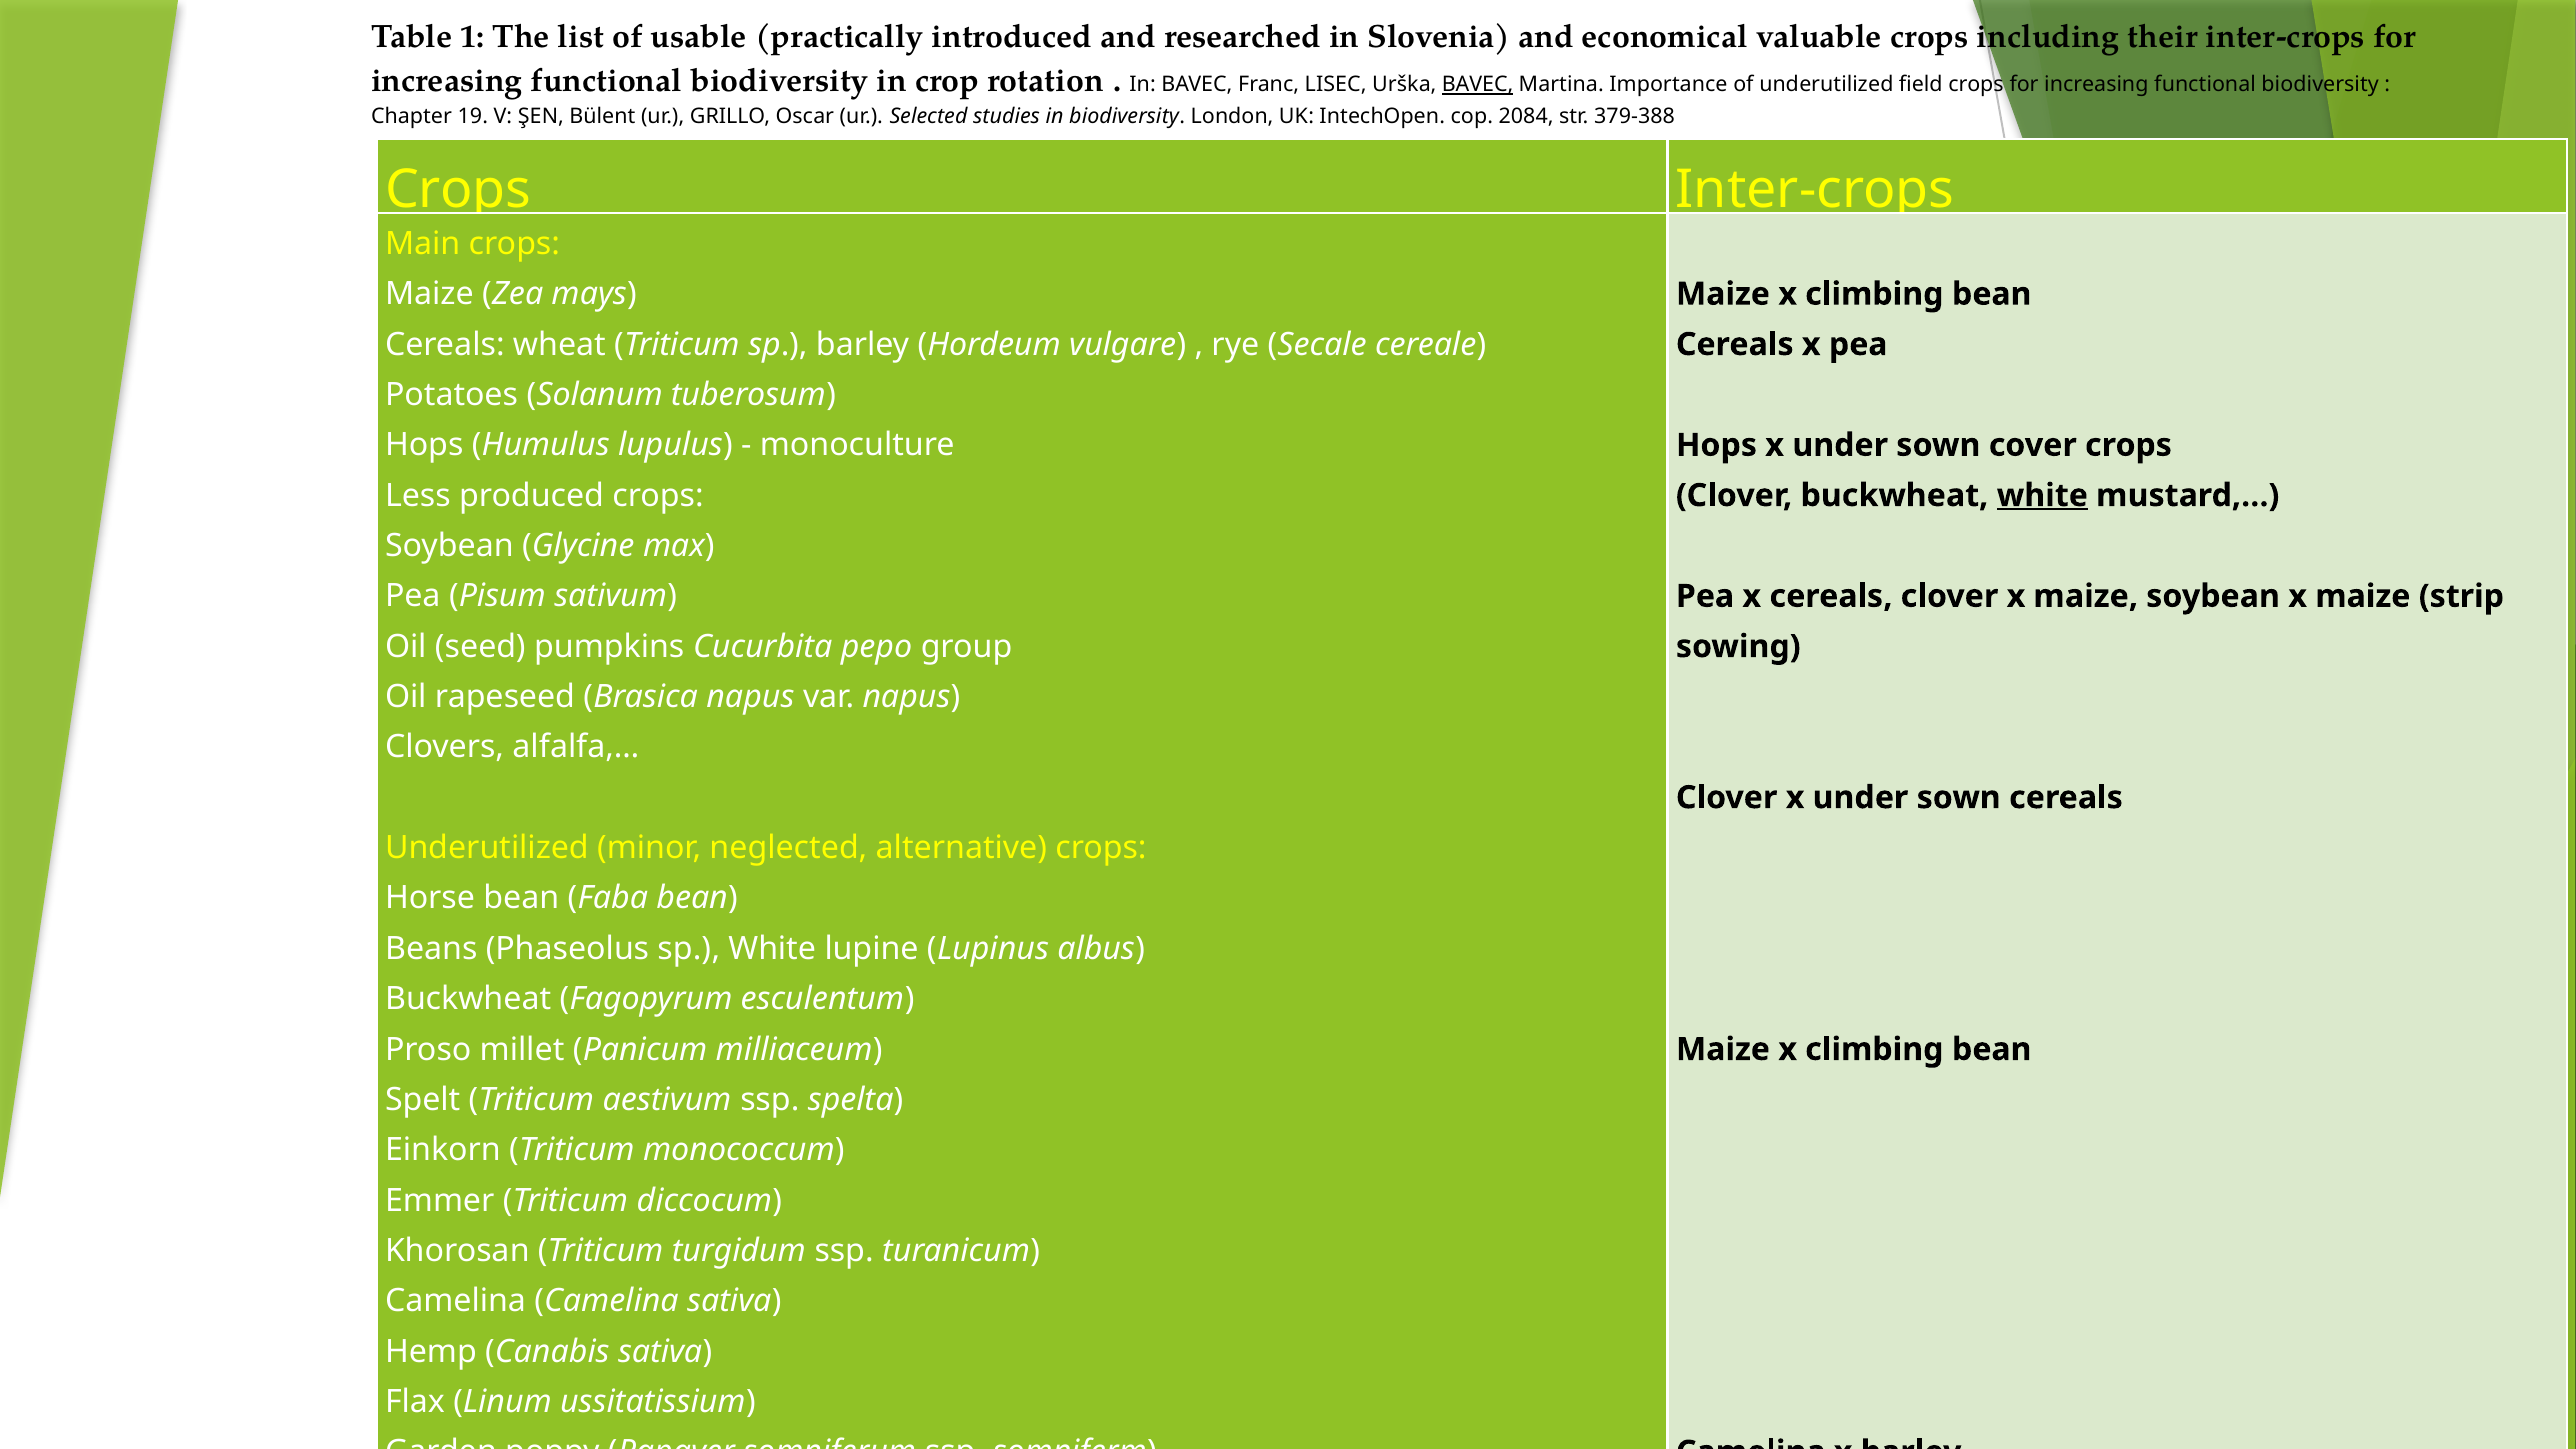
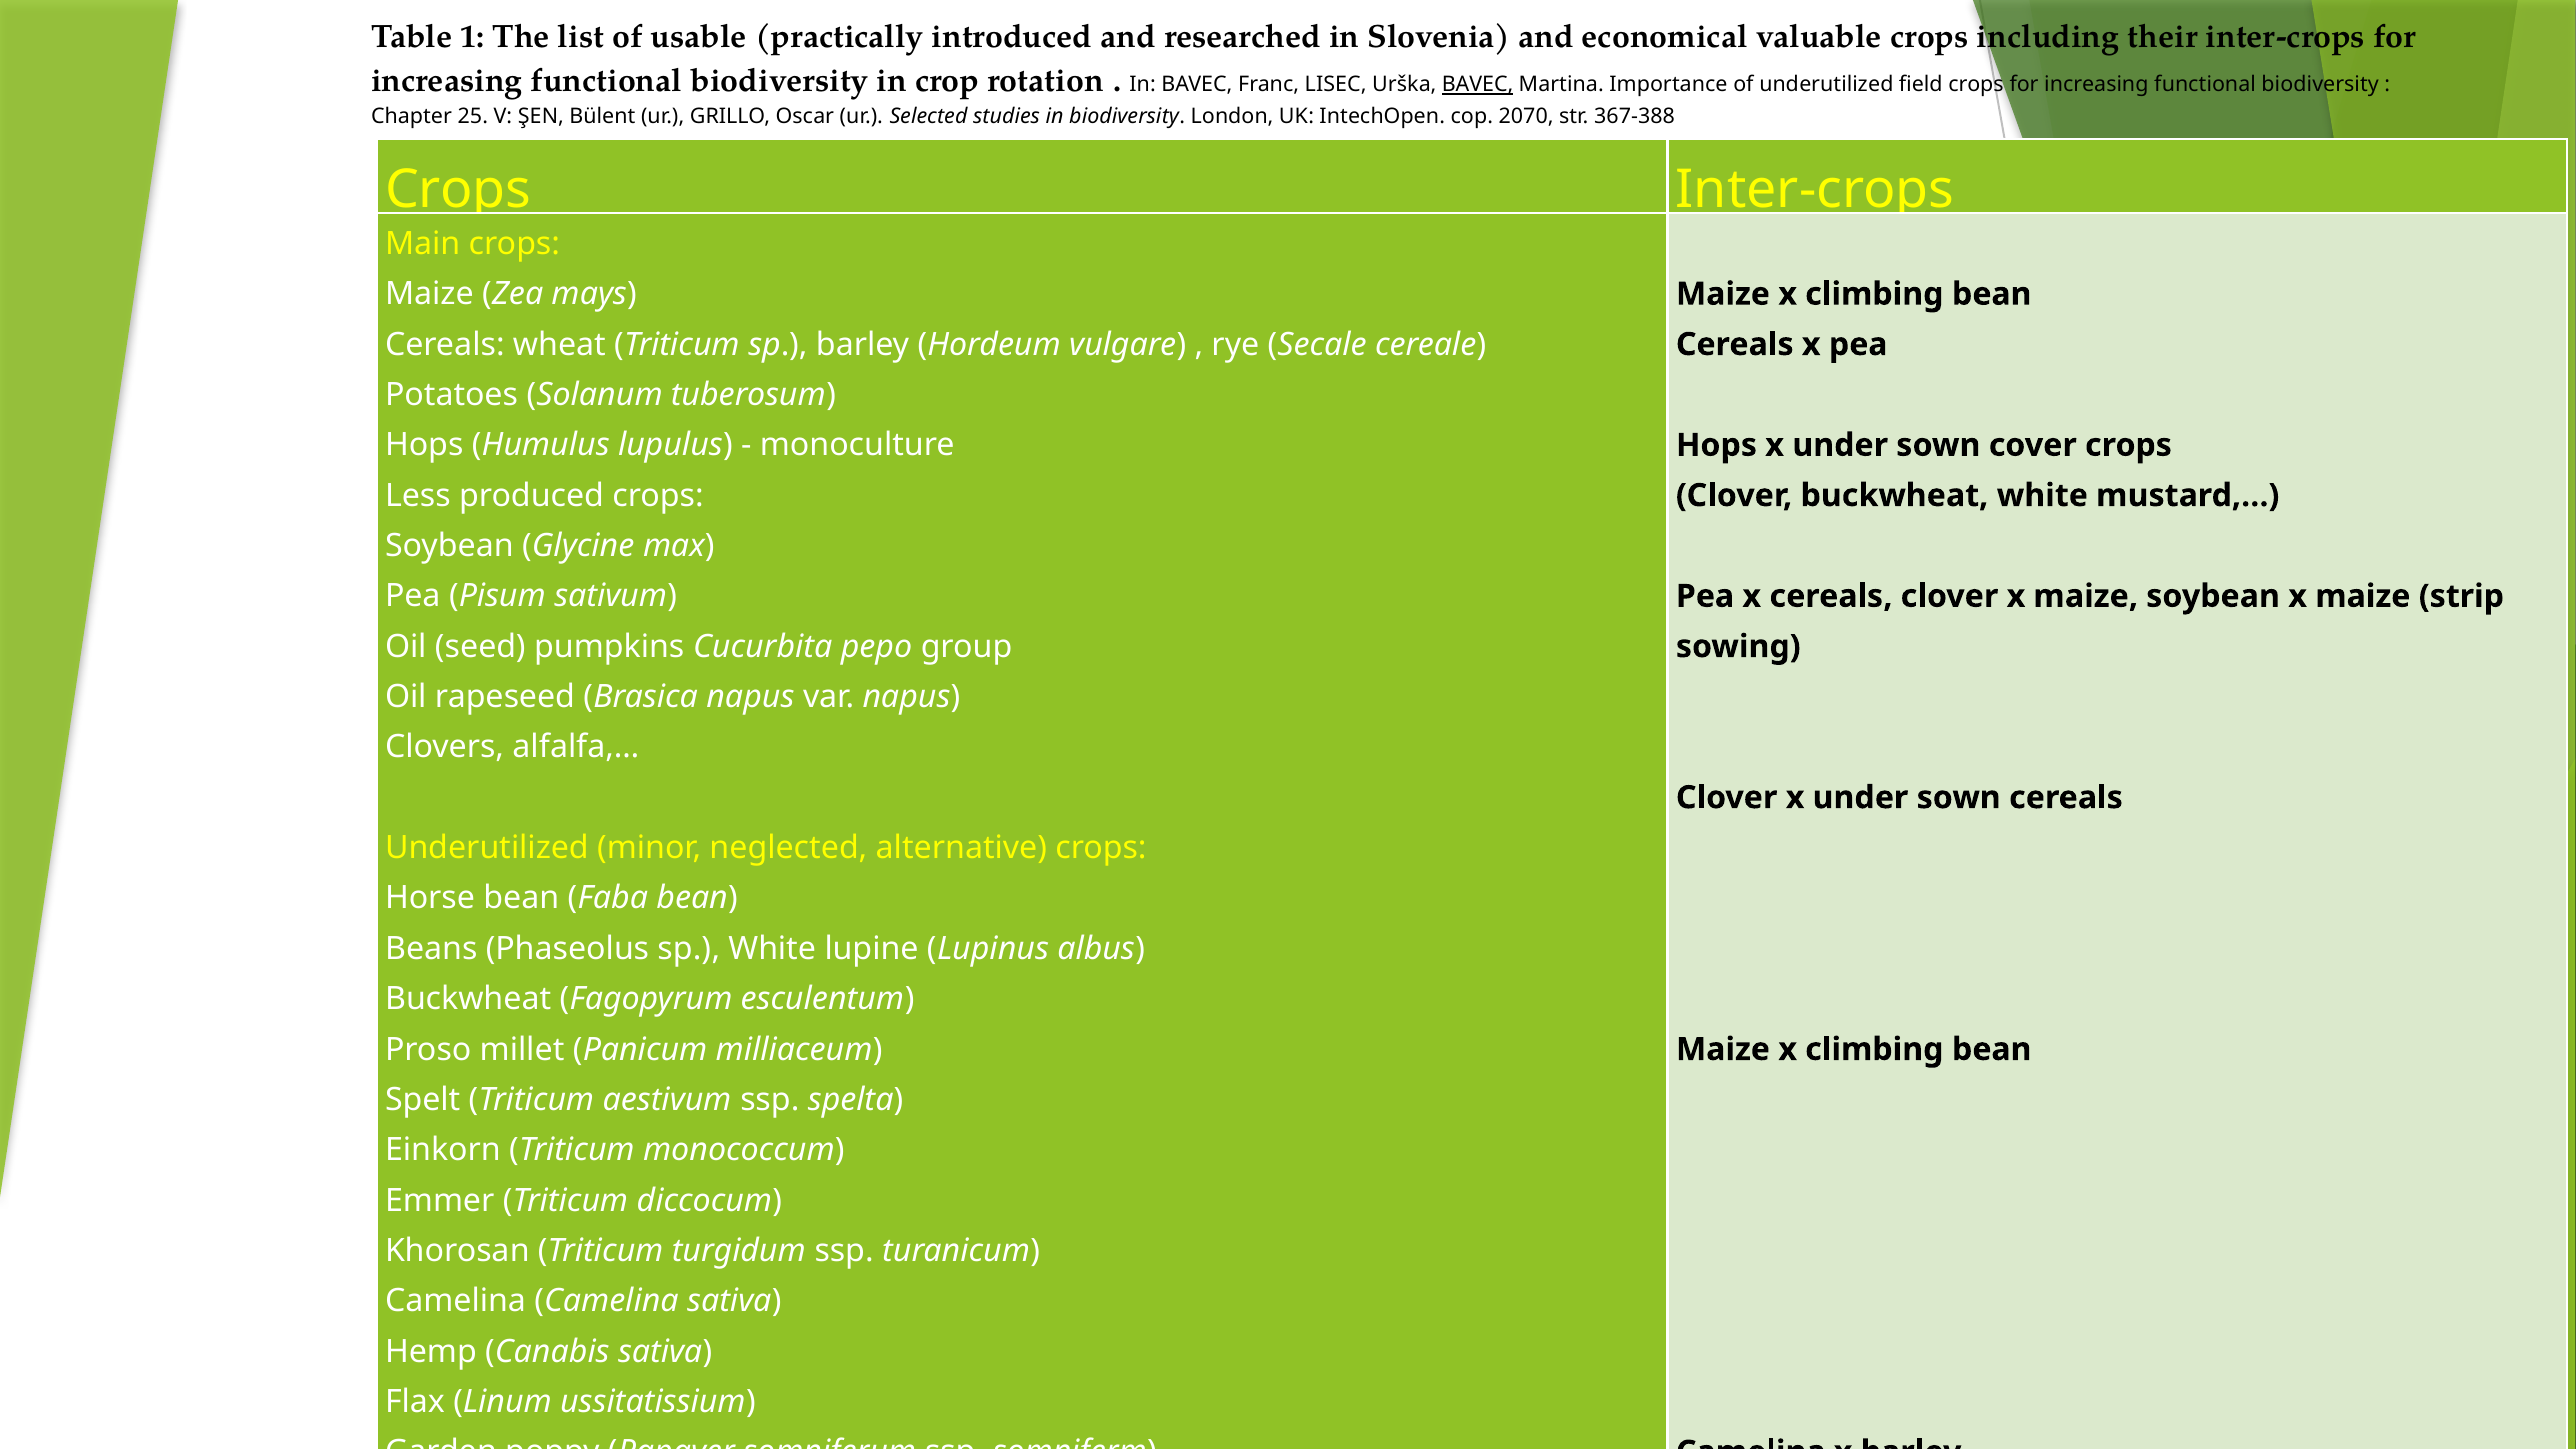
19: 19 -> 25 (473, 116)
2084: 2084 -> 2070 (1526, 116)
379-388: 379-388 -> 367-388 (1635, 116)
white underline: present -> none (2042, 495)
